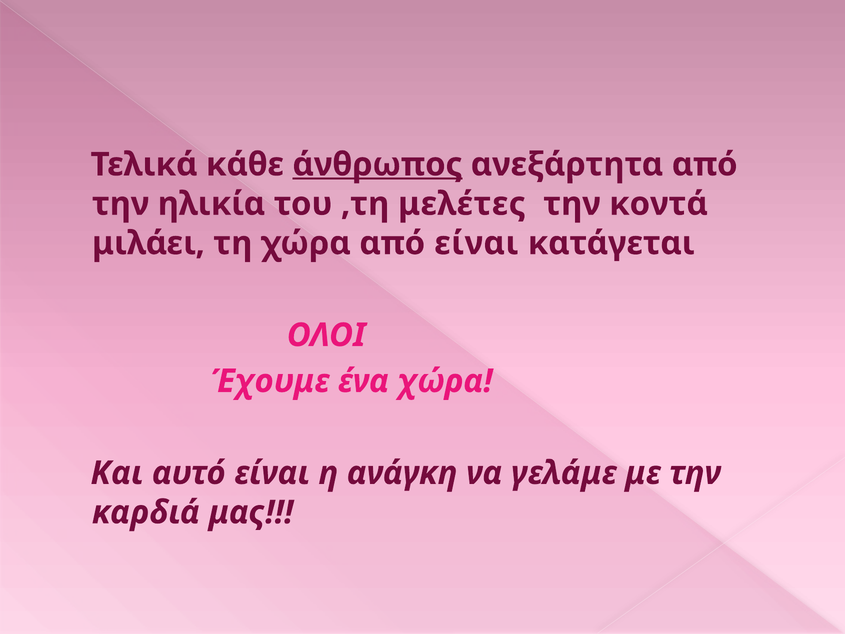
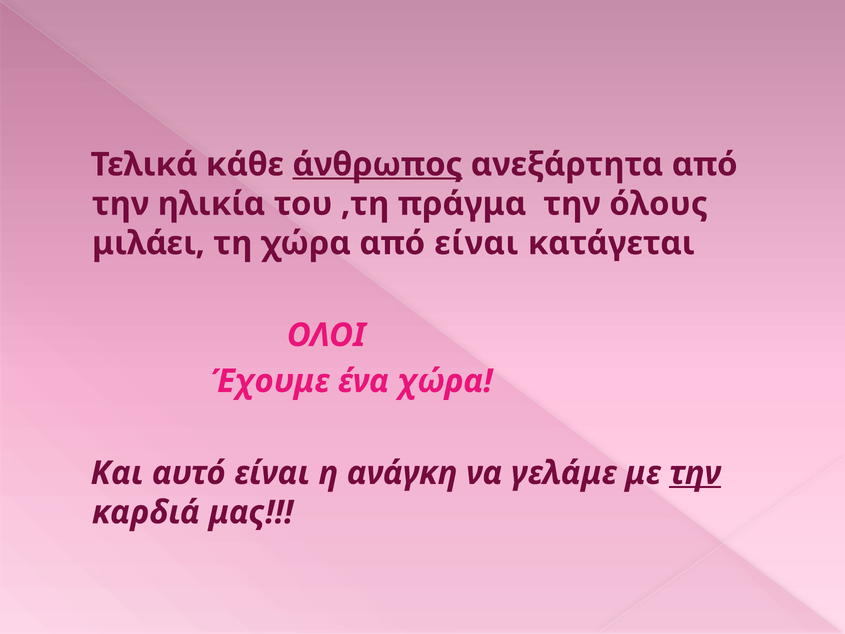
μελέτες: μελέτες -> πράγμα (462, 204)
κοντά: κοντά -> όλους (659, 204)
την underline: none -> present (695, 473)
